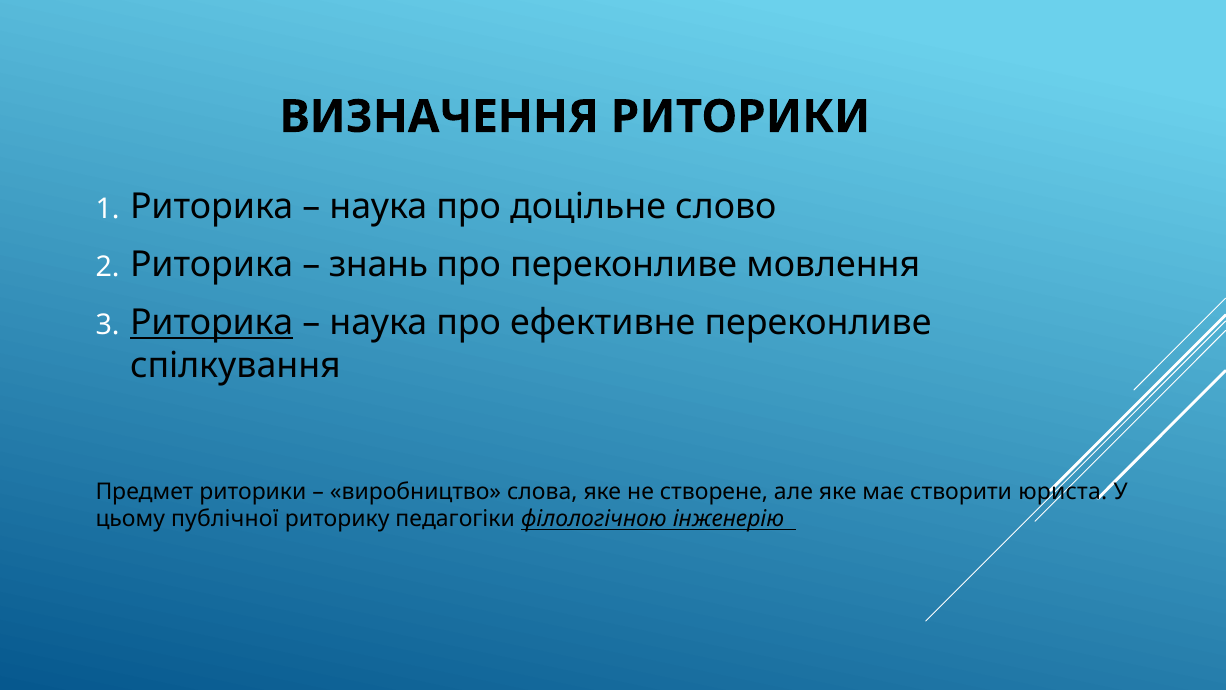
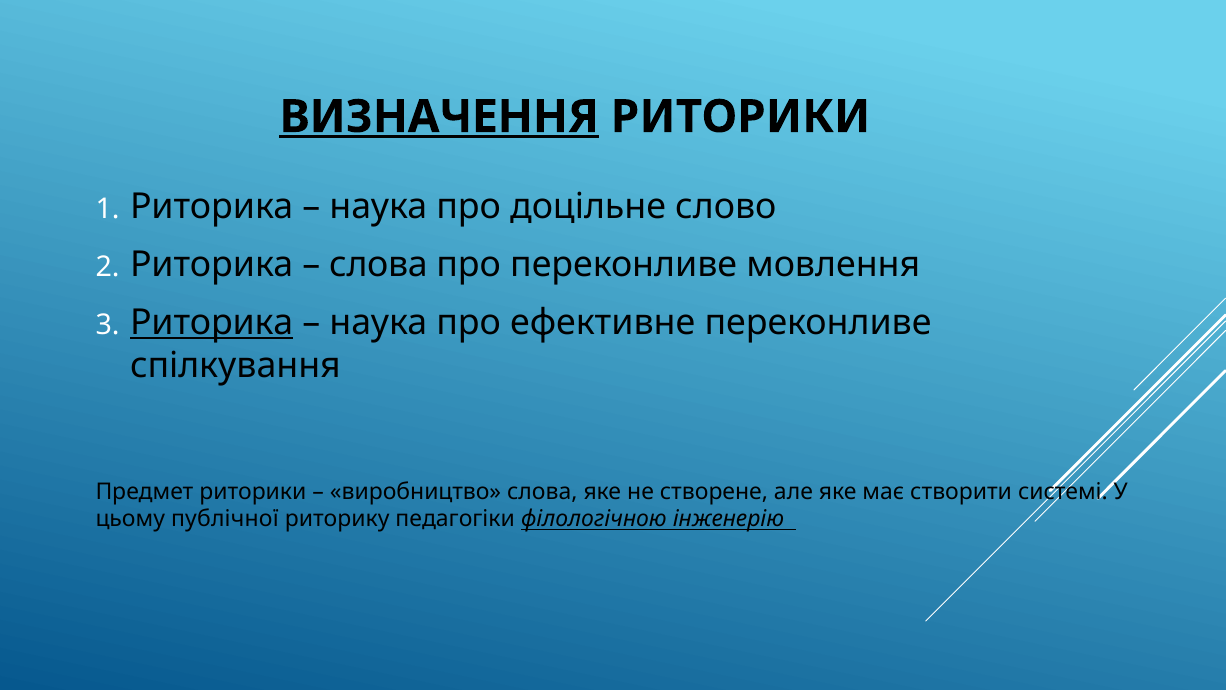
ВИЗНАЧЕННЯ underline: none -> present (439, 117)
знань: знань -> слова (378, 265)
юриста: юриста -> системі (1063, 491)
